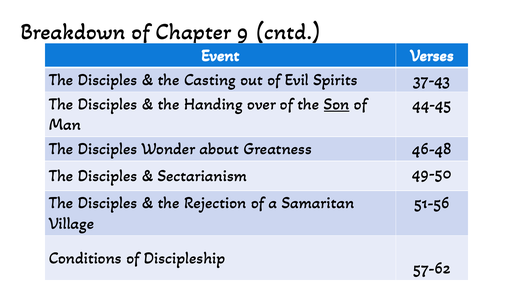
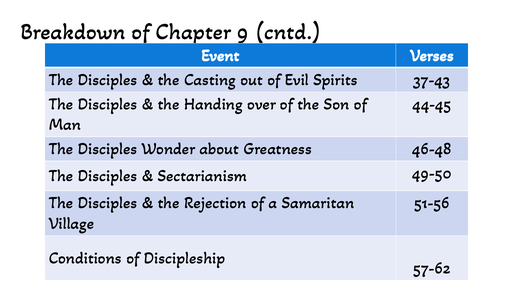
Son underline: present -> none (337, 104)
